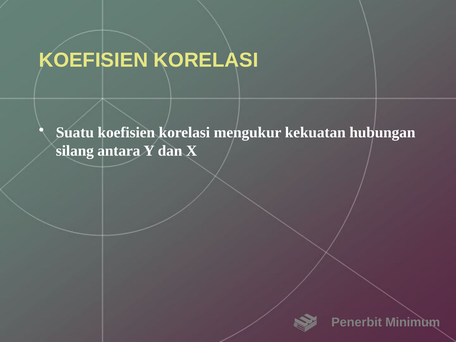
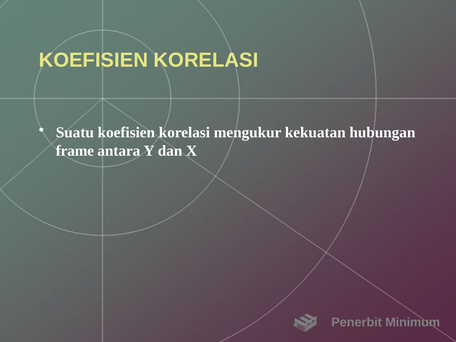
silang: silang -> frame (75, 151)
